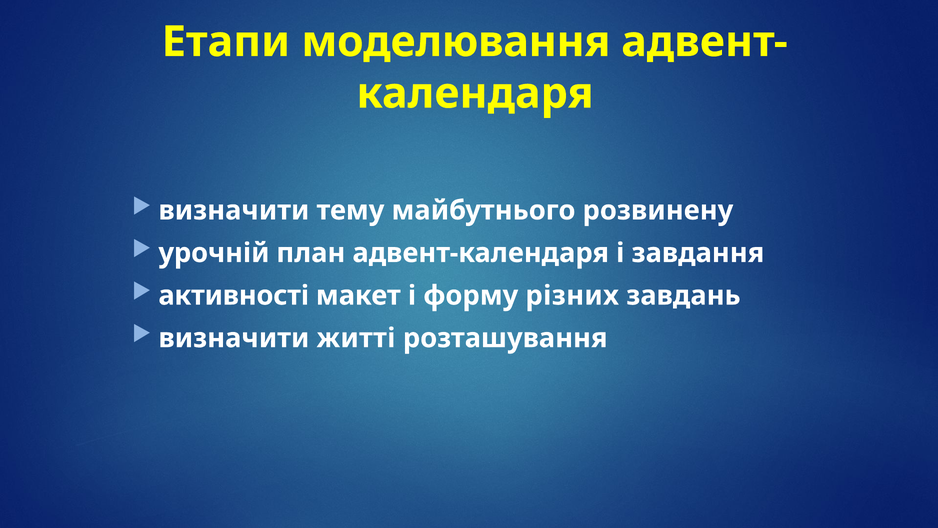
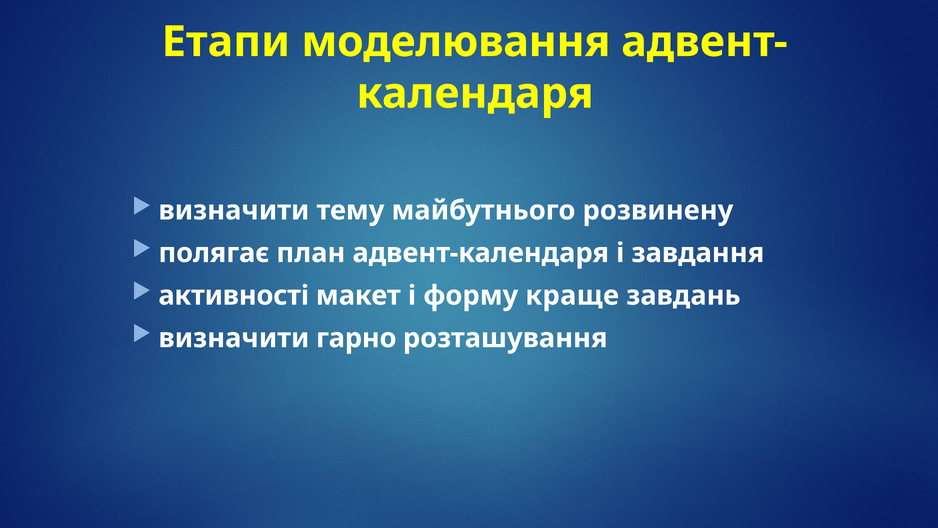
урочній: урочній -> полягає (214, 253)
різних: різних -> краще (572, 295)
житті: житті -> гарно (356, 338)
